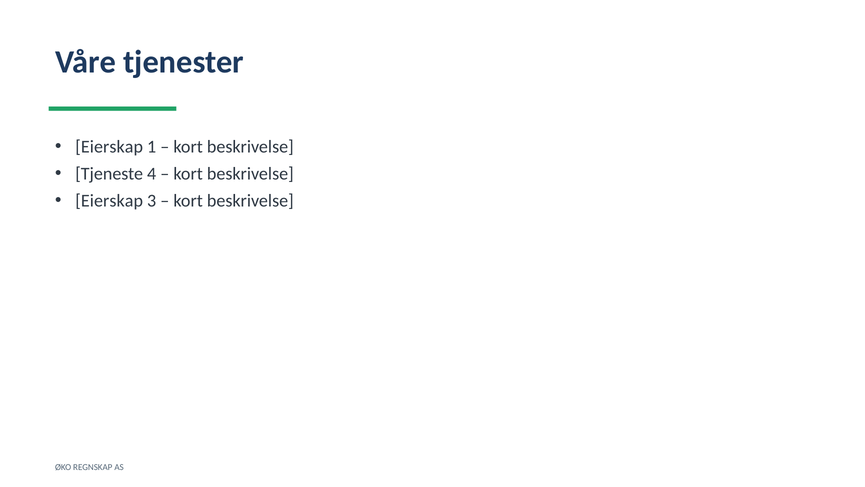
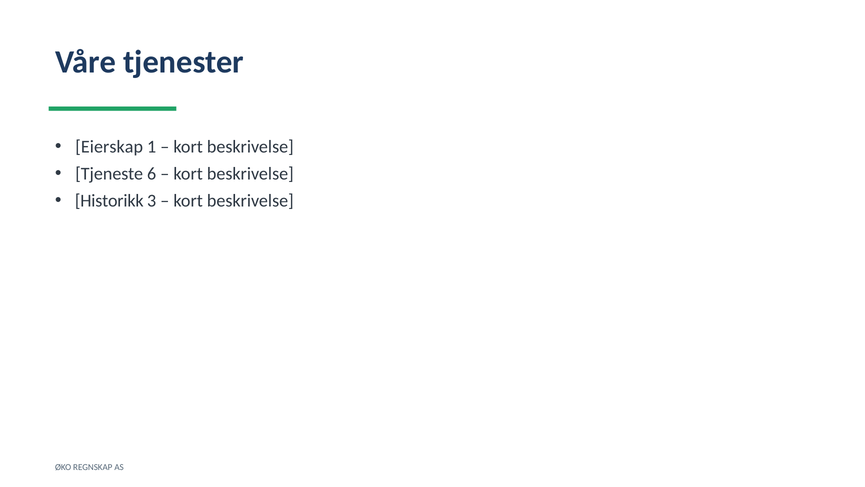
4: 4 -> 6 (152, 174)
Eierskap: Eierskap -> Historikk (109, 201)
